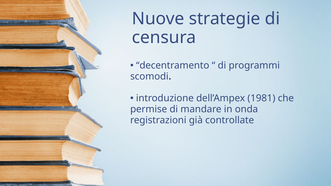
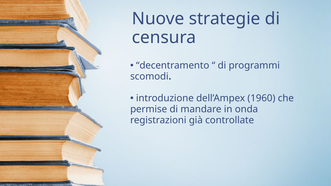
1981: 1981 -> 1960 (261, 98)
